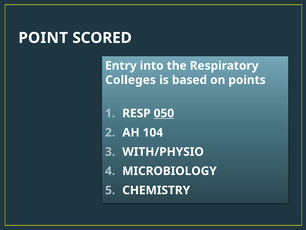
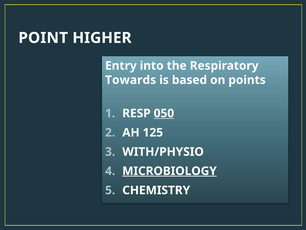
SCORED: SCORED -> HIGHER (102, 38)
Colleges: Colleges -> Towards (131, 80)
104: 104 -> 125 (153, 132)
MICROBIOLOGY underline: none -> present (170, 171)
